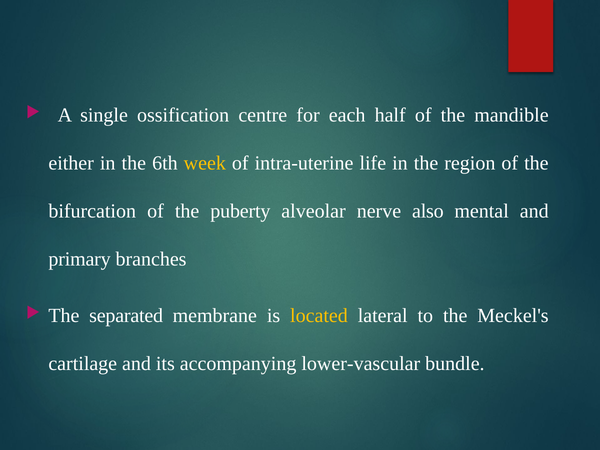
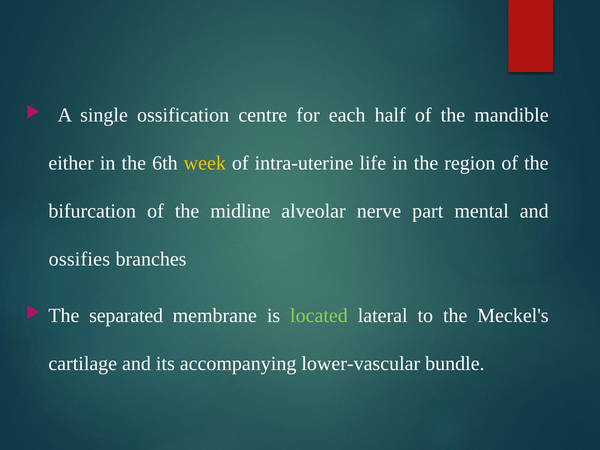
puberty: puberty -> midline (240, 211)
also: also -> part (428, 211)
primary: primary -> ossifies (79, 259)
located colour: yellow -> light green (319, 316)
